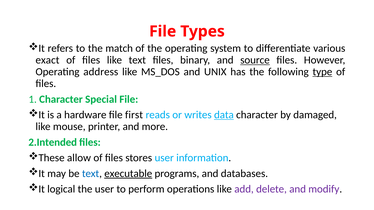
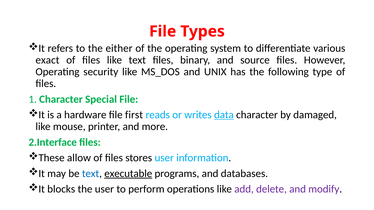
match: match -> either (119, 48)
source underline: present -> none (255, 60)
address: address -> security (101, 72)
type underline: present -> none (322, 72)
2.Intended: 2.Intended -> 2.Interface (53, 142)
logical: logical -> blocks (61, 189)
